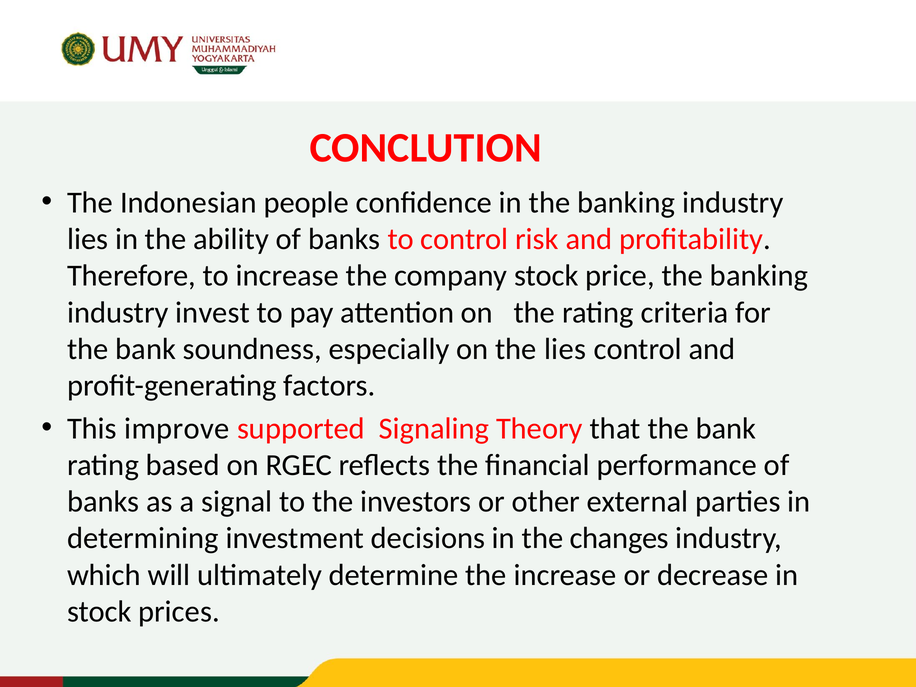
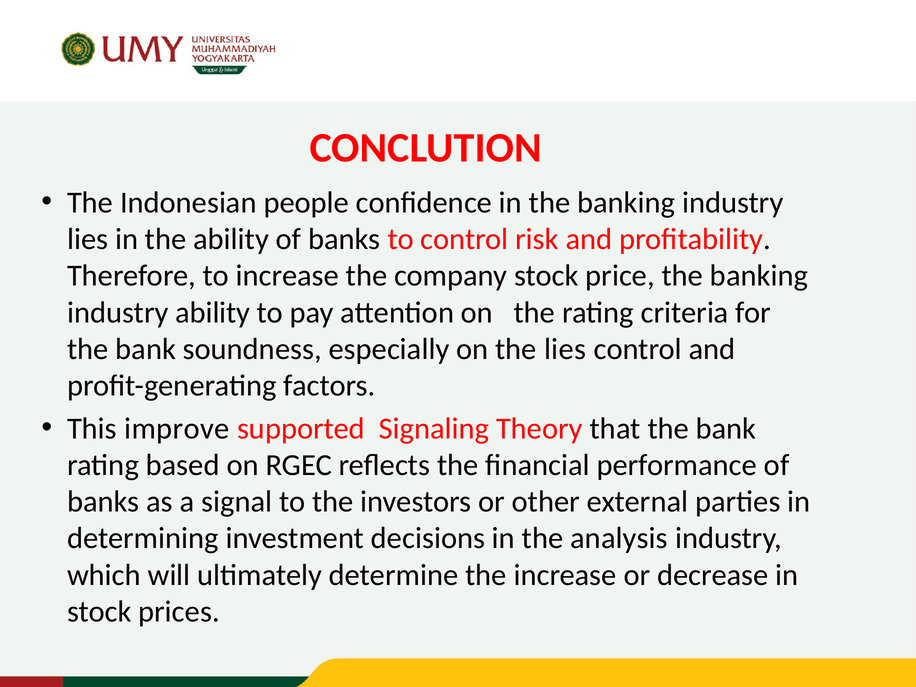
industry invest: invest -> ability (213, 312)
changes: changes -> analysis (619, 538)
